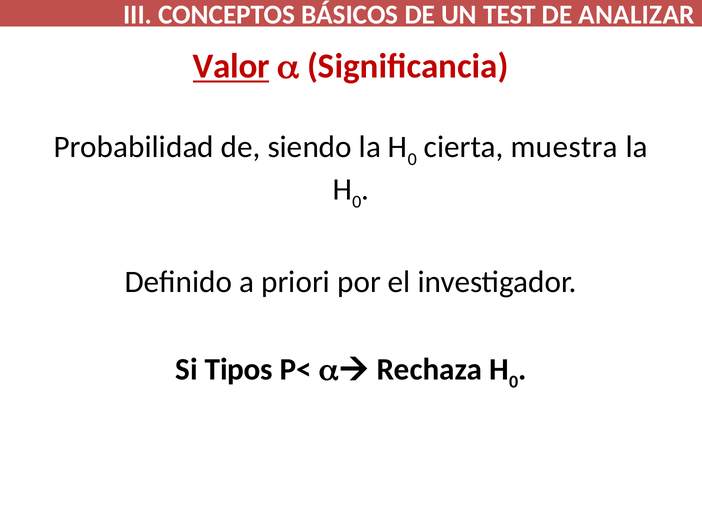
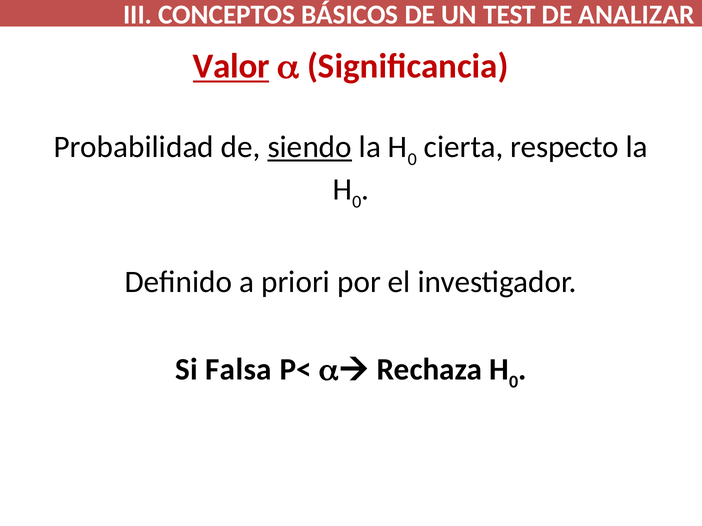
siendo underline: none -> present (310, 147)
muestra: muestra -> respecto (565, 147)
Tipos: Tipos -> Falsa (239, 370)
